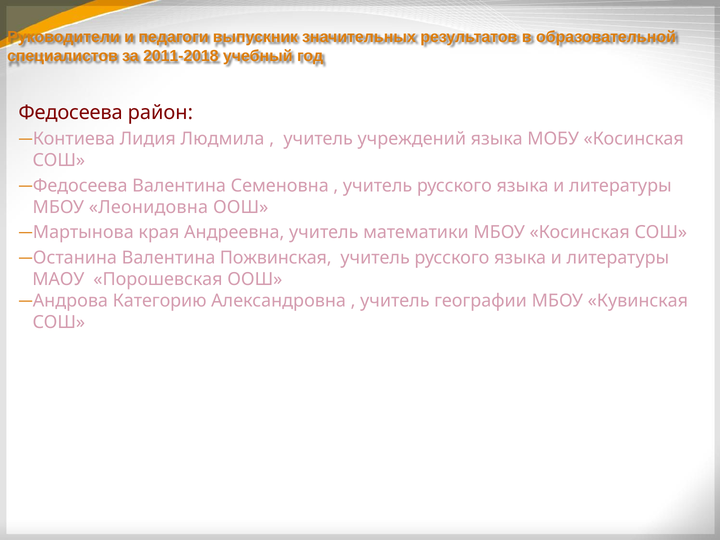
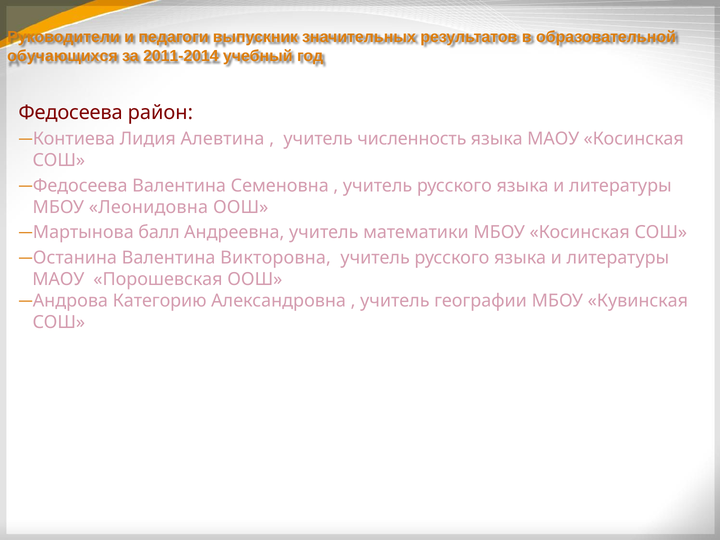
специалистов: специалистов -> обучающихся (62, 56)
2011-2018: 2011-2018 -> 2011-2014 (181, 56)
Людмила: Людмила -> Алевтина (222, 139)
учреждений: учреждений -> численность (412, 139)
языка МОБУ: МОБУ -> МАОУ (553, 139)
края: края -> балл (159, 232)
Пожвинская: Пожвинская -> Викторовна (276, 258)
